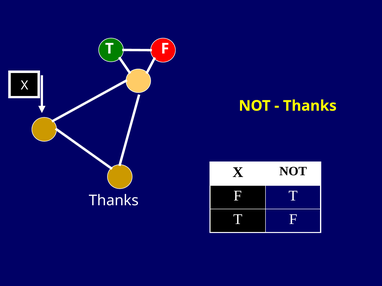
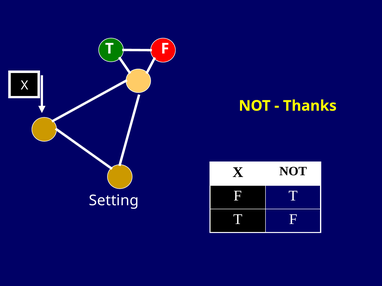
Thanks: Thanks -> Setting (114, 201)
